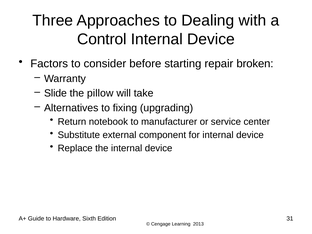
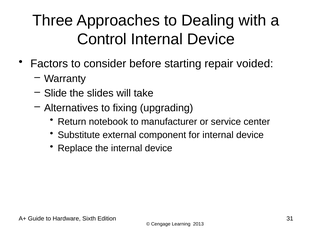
broken: broken -> voided (255, 64)
pillow: pillow -> slides (100, 93)
